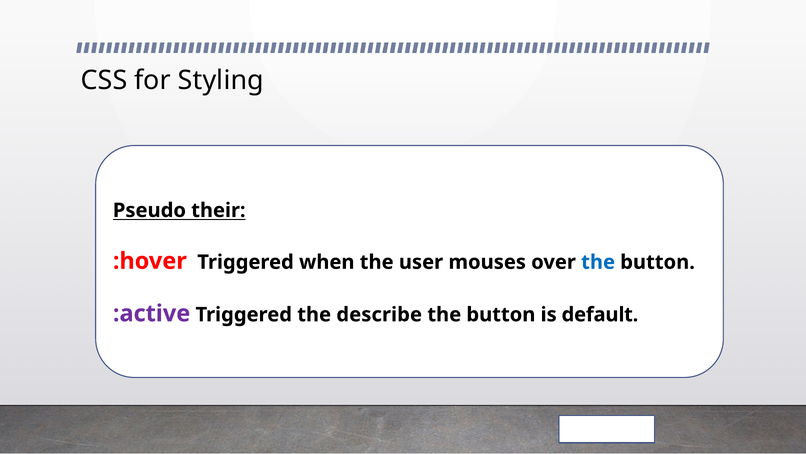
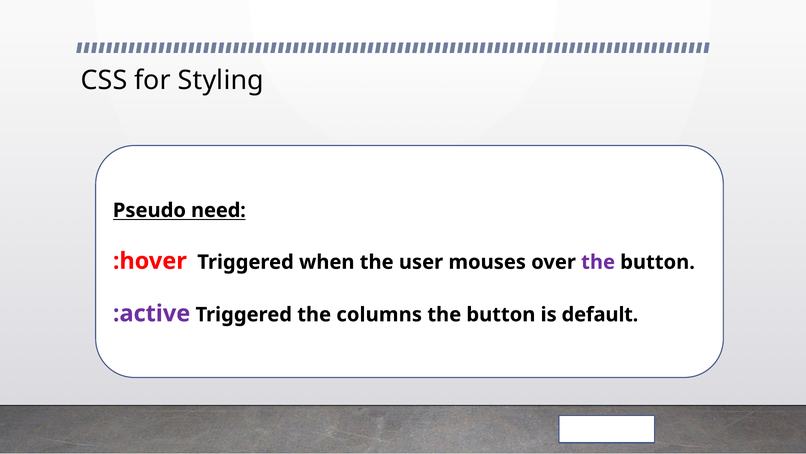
their: their -> need (218, 210)
the colour: blue -> purple (598, 262)
describe: describe -> columns (379, 314)
